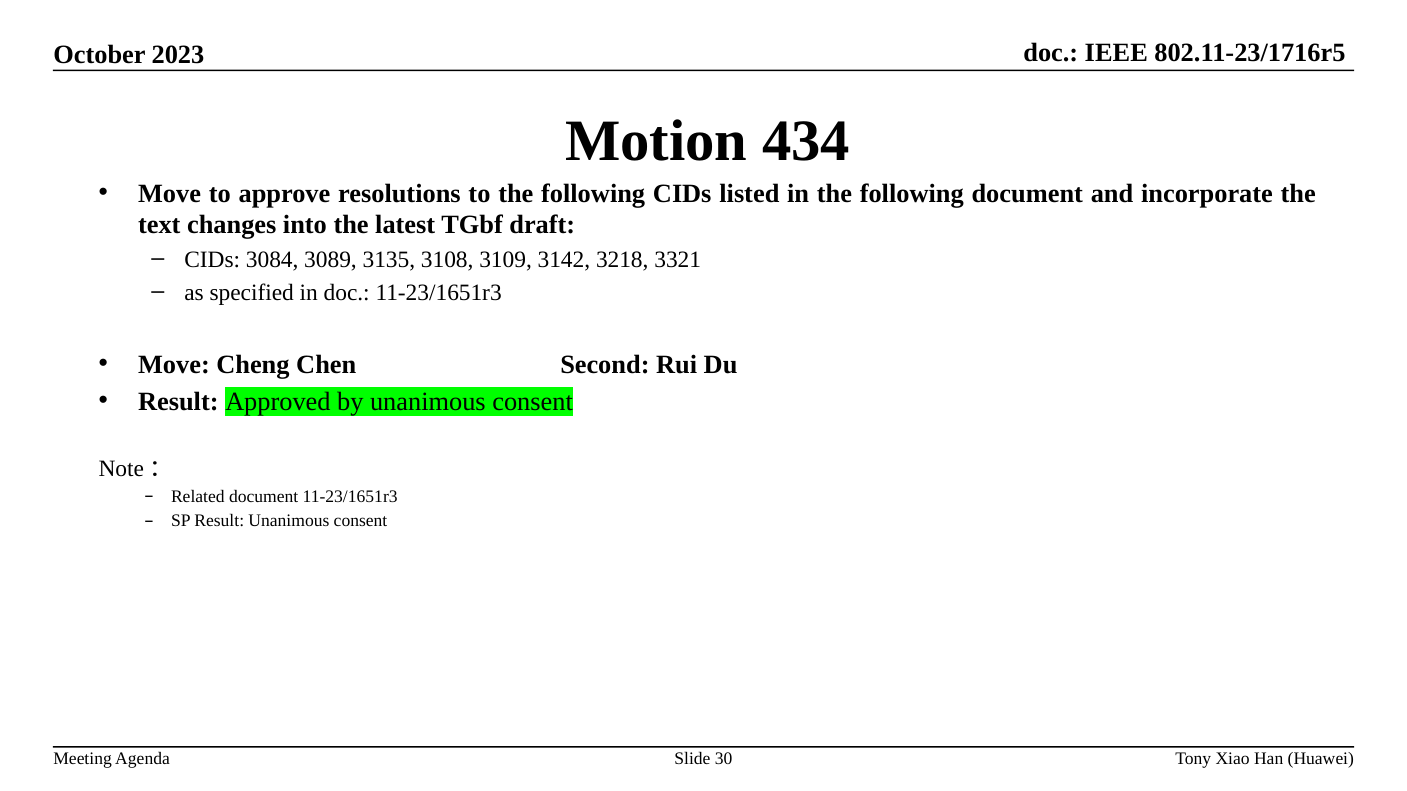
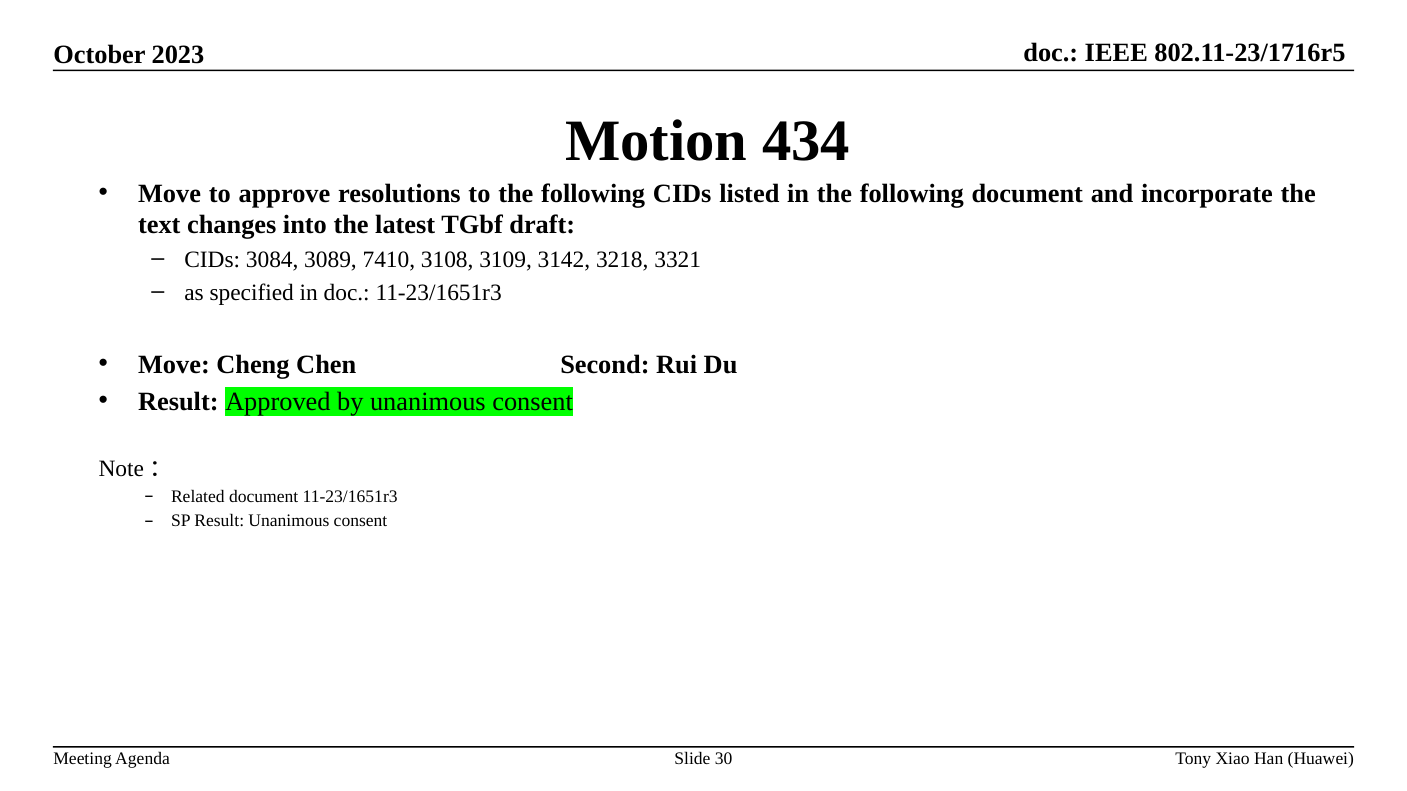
3135: 3135 -> 7410 (389, 260)
